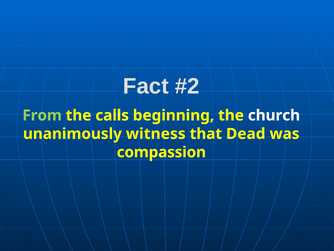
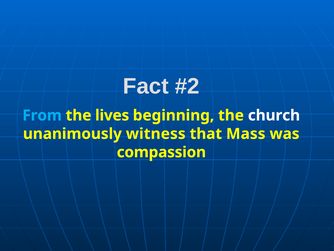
From colour: light green -> light blue (42, 115)
calls: calls -> lives (112, 115)
Dead: Dead -> Mass (246, 134)
